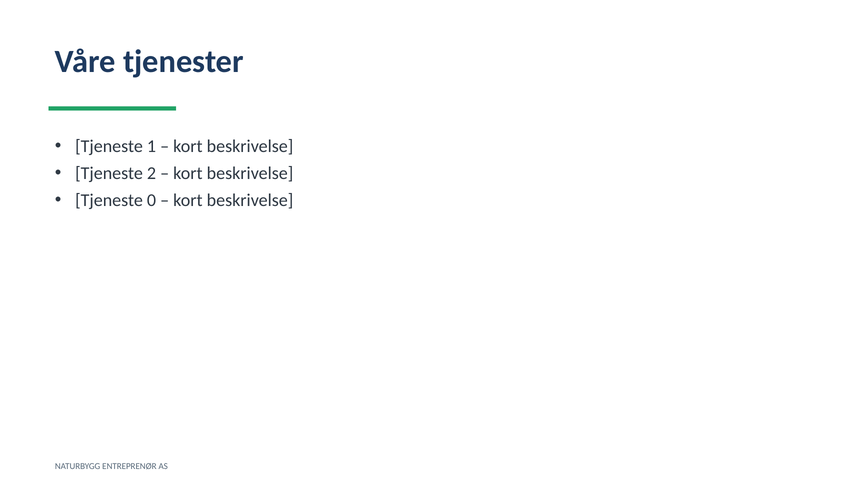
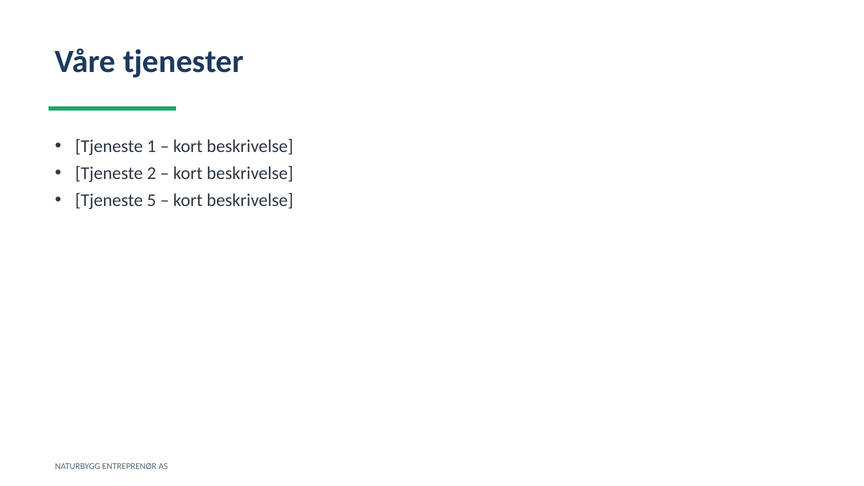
0: 0 -> 5 (151, 200)
